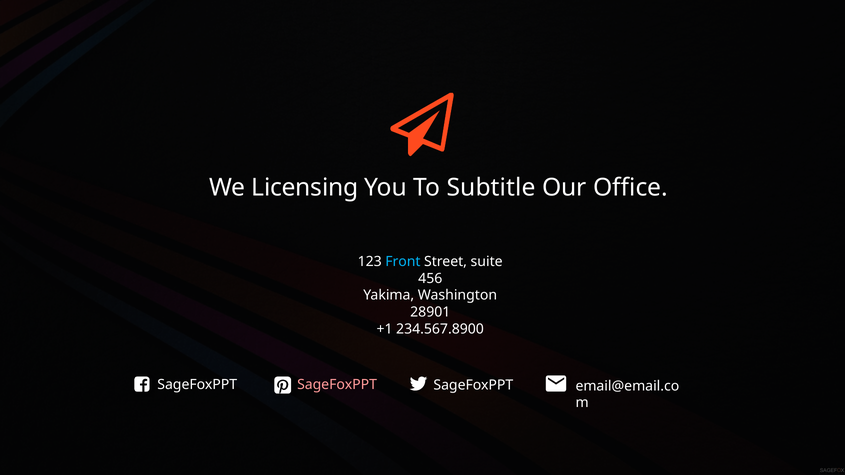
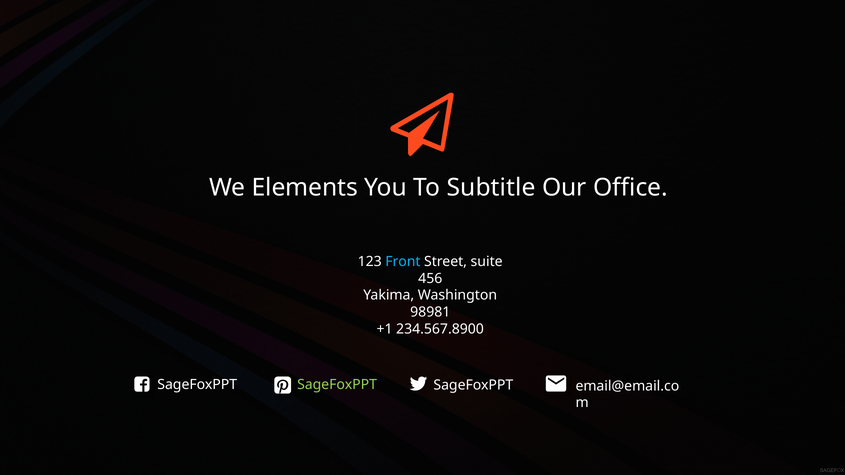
Licensing: Licensing -> Elements (305, 188)
28901: 28901 -> 98981 (430, 312)
SageFoxPPT colour: pink -> light green (337, 385)
